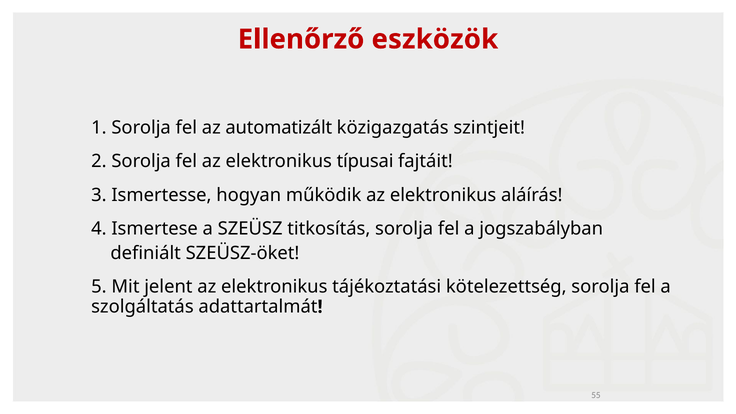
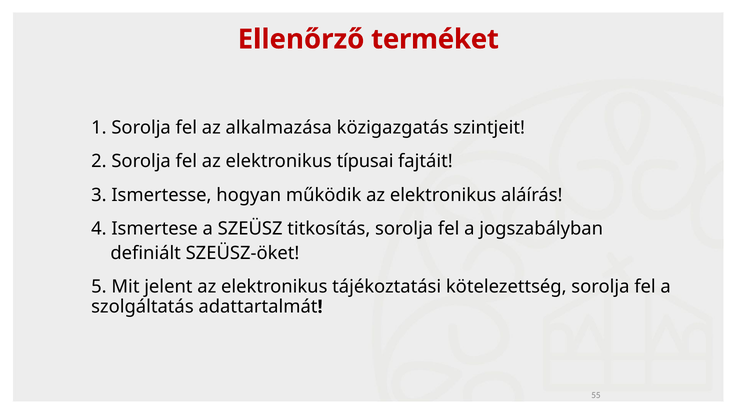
eszközök: eszközök -> terméket (435, 39)
automatizált: automatizált -> alkalmazása (279, 128)
